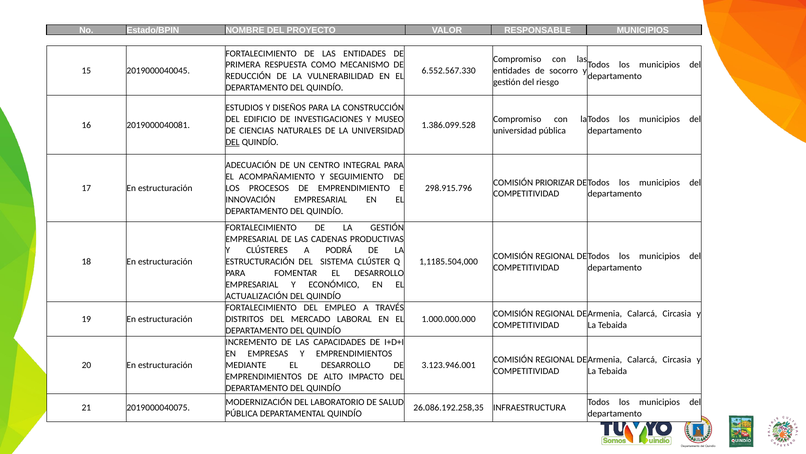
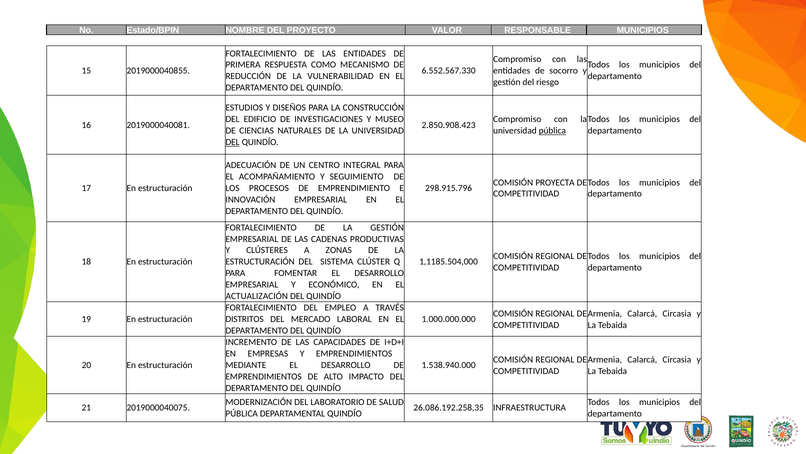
2019000040045: 2019000040045 -> 2019000040855 (158, 70)
1.386.099.528: 1.386.099.528 -> 2.850.908.423 (449, 125)
pública underline: none -> present (552, 131)
PRIORIZAR: PRIORIZAR -> PROYECTA (555, 182)
PODRÁ: PODRÁ -> ZONAS (339, 250)
3.123.946.001: 3.123.946.001 -> 1.538.940.000 (449, 365)
